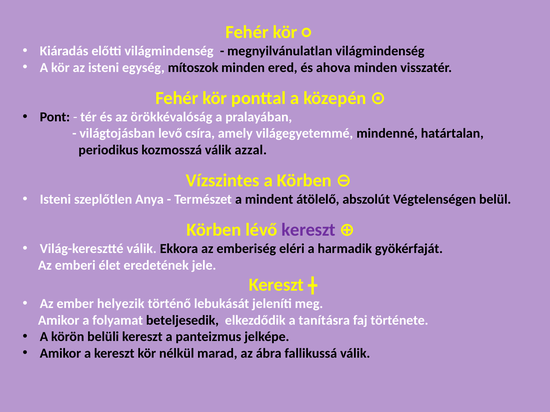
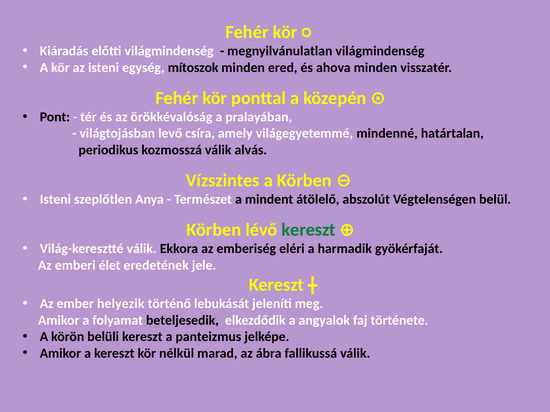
azzal: azzal -> alvás (251, 150)
kereszt colour: purple -> green (309, 230)
tanításra: tanításra -> angyalok (324, 321)
